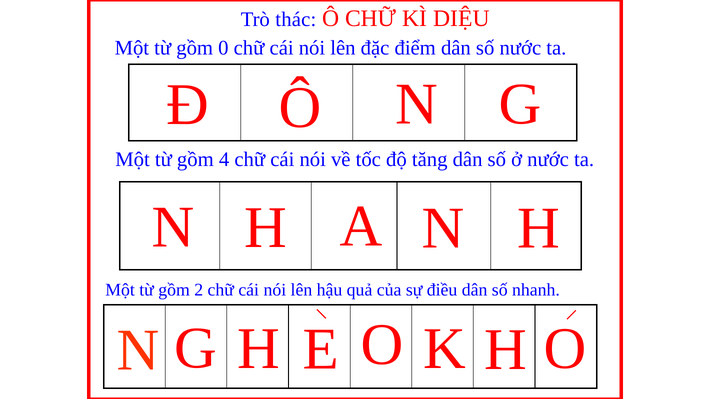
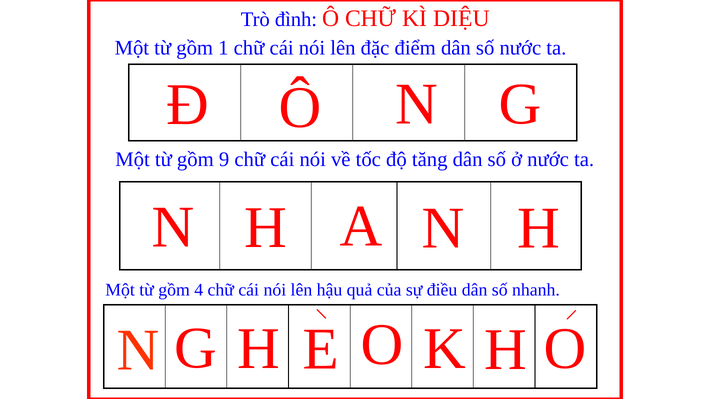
thác: thác -> đình (296, 19)
0: 0 -> 1 (223, 48)
4: 4 -> 9 (224, 160)
2: 2 -> 4 (199, 290)
